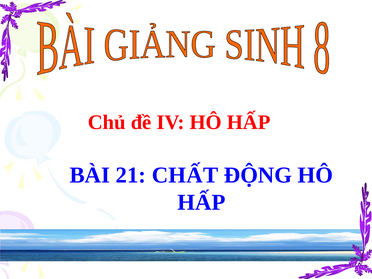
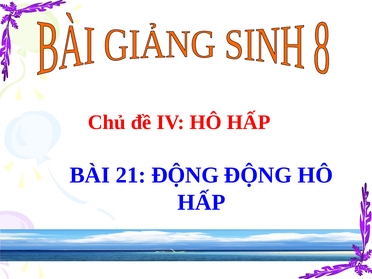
21 CHẤT: CHẤT -> ĐỘNG (185, 175)
